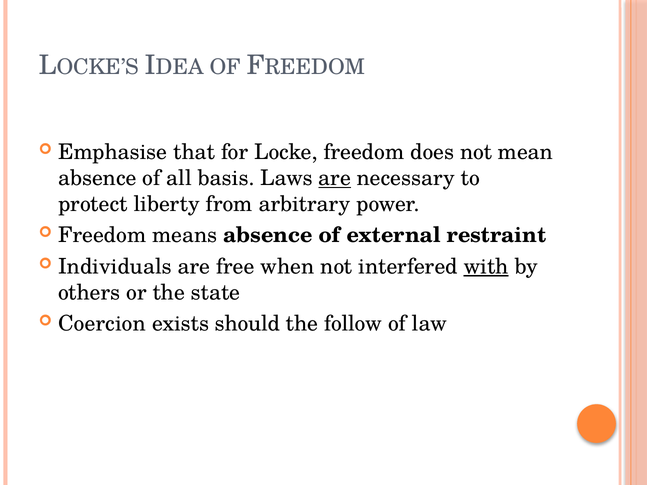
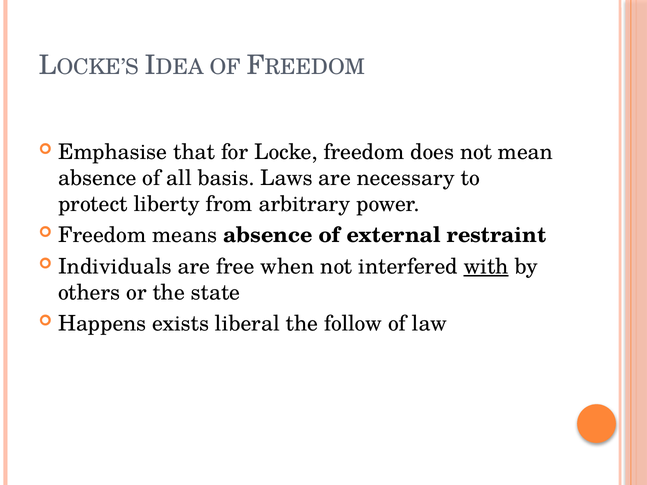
are underline: present -> none (335, 178)
Coercion: Coercion -> Happens (102, 324)
should: should -> liberal (247, 324)
